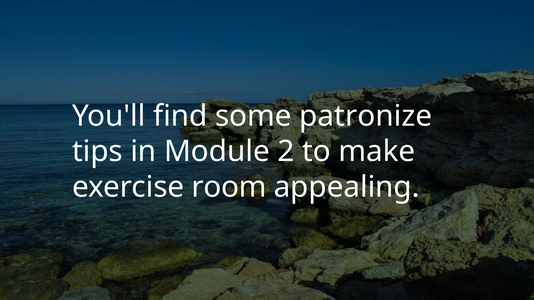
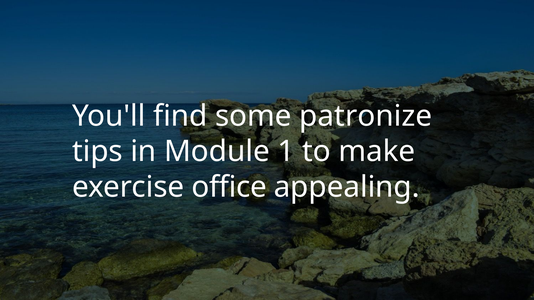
2: 2 -> 1 (286, 152)
room: room -> office (229, 187)
